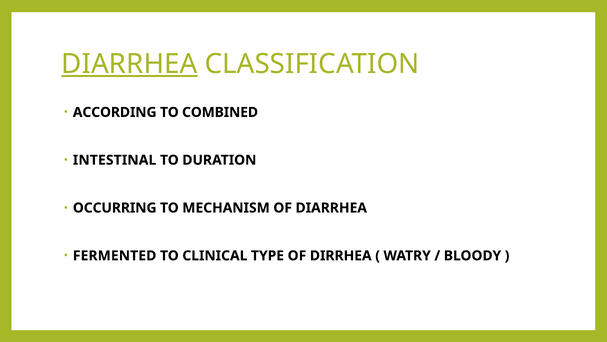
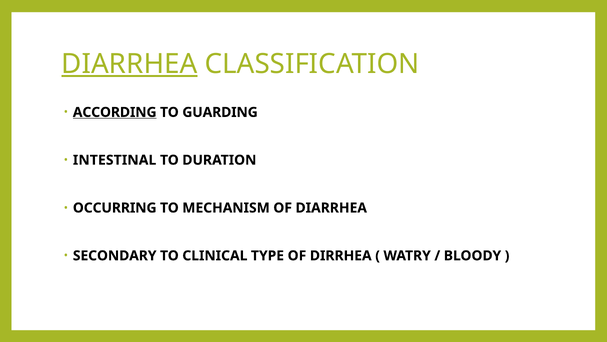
ACCORDING underline: none -> present (115, 112)
COMBINED: COMBINED -> GUARDING (220, 112)
FERMENTED: FERMENTED -> SECONDARY (115, 255)
